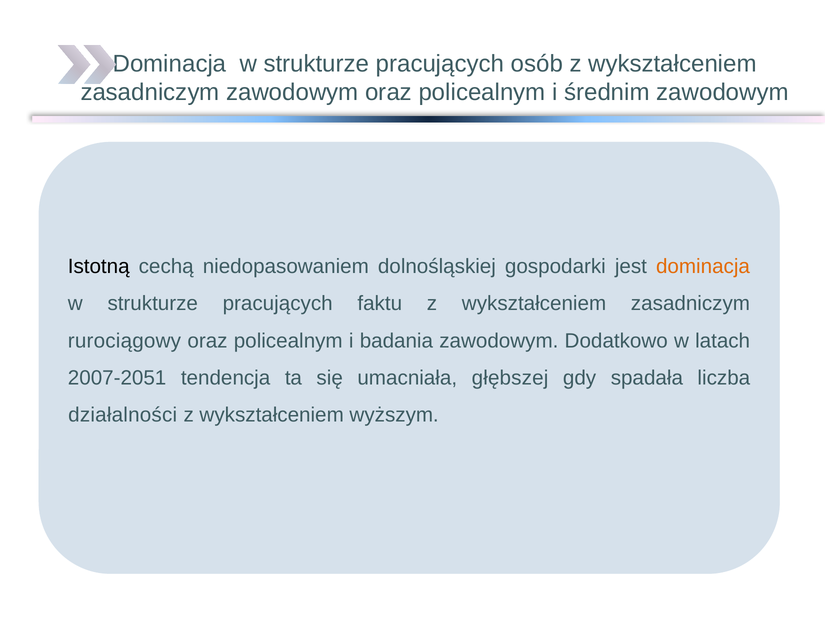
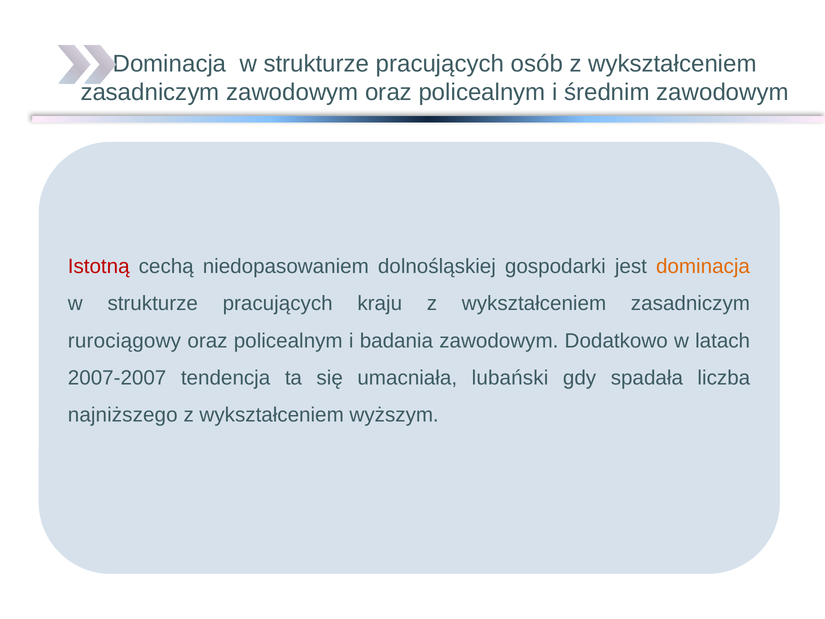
Istotną colour: black -> red (99, 266)
faktu: faktu -> kraju (380, 303)
2007-2051: 2007-2051 -> 2007-2007 (117, 378)
głębszej: głębszej -> lubański (510, 378)
działalności: działalności -> najniższego (123, 415)
